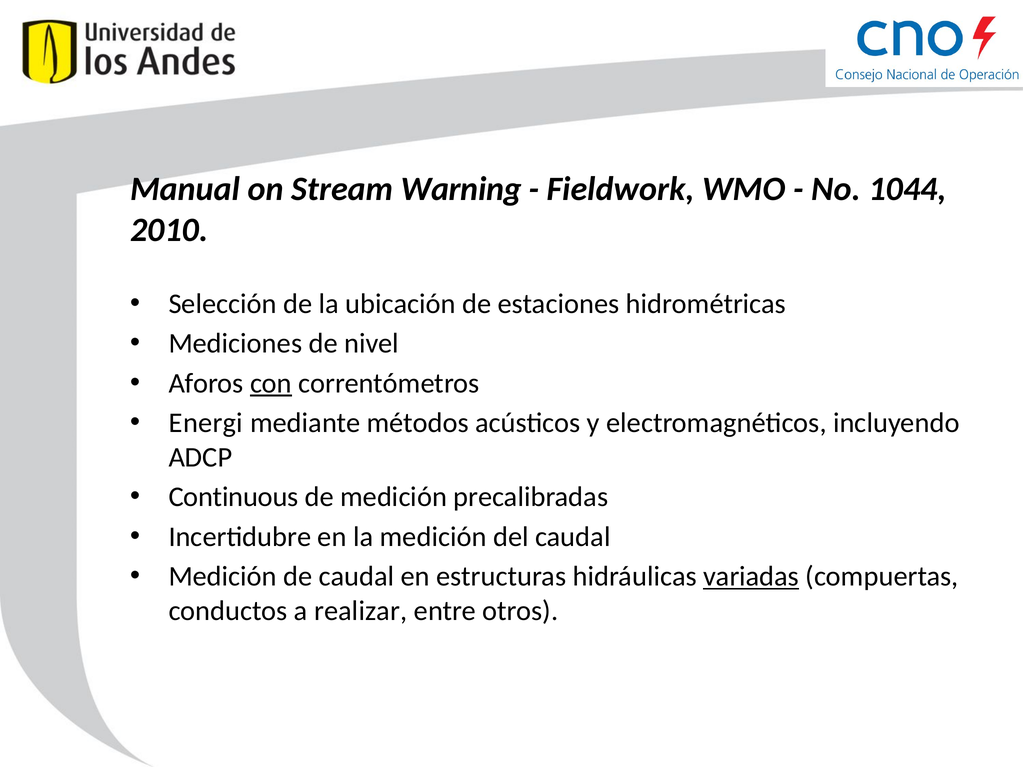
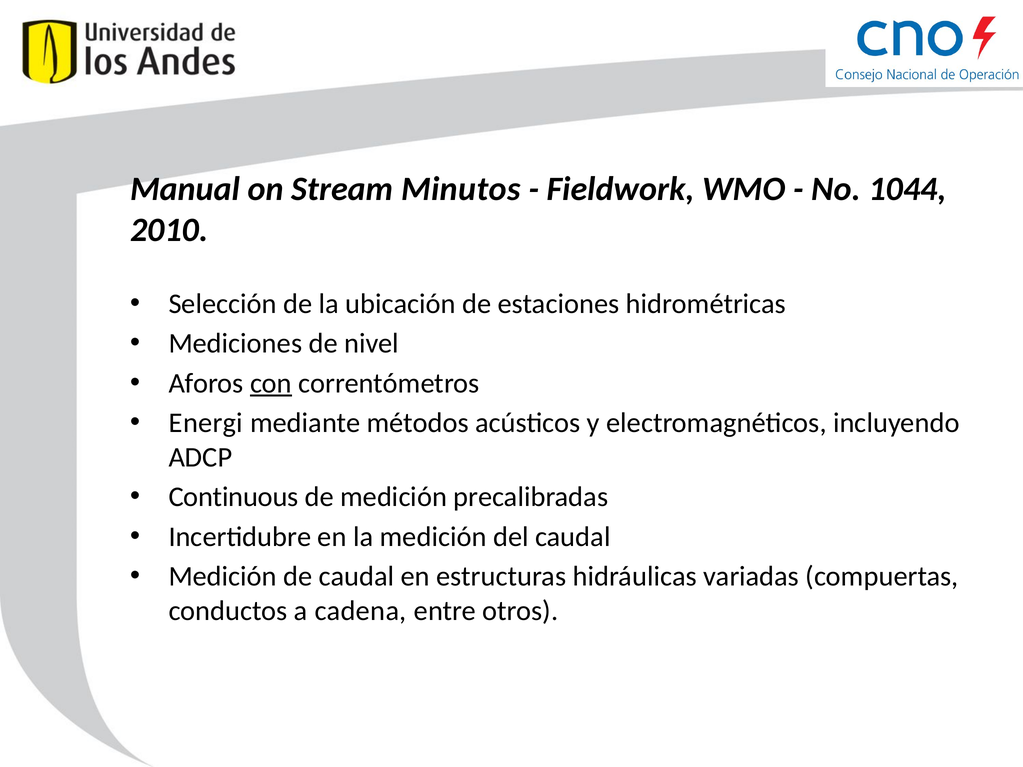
Warning: Warning -> Minutos (461, 189)
variadas underline: present -> none (751, 577)
realizar: realizar -> cadena (361, 611)
